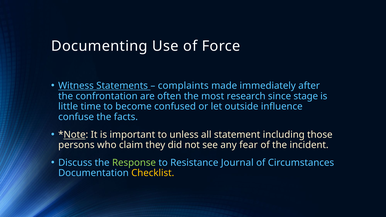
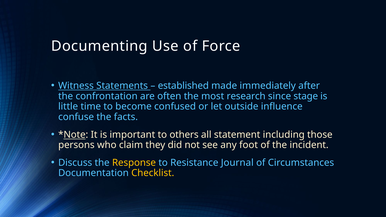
complaints: complaints -> established (183, 86)
unless: unless -> others (184, 135)
fear: fear -> foot (249, 145)
Response colour: light green -> yellow (134, 163)
